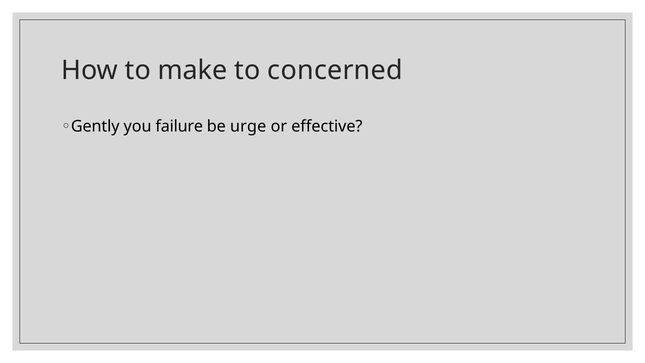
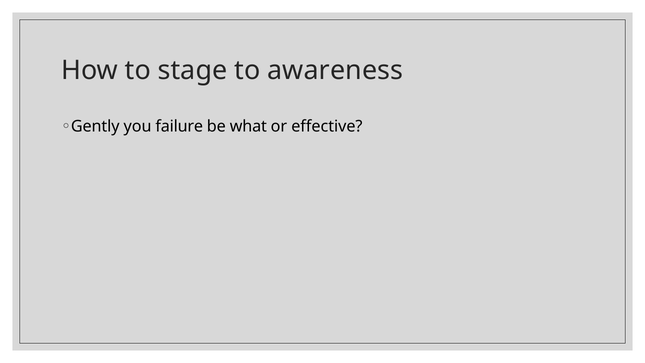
make: make -> stage (193, 70)
concerned: concerned -> awareness (335, 70)
urge: urge -> what (248, 126)
